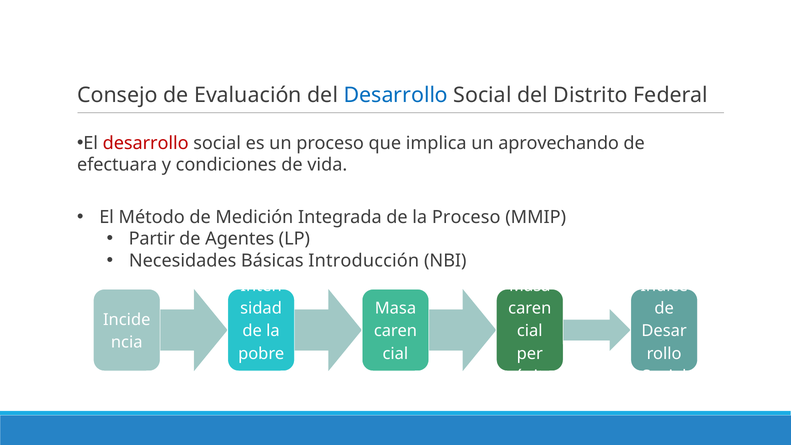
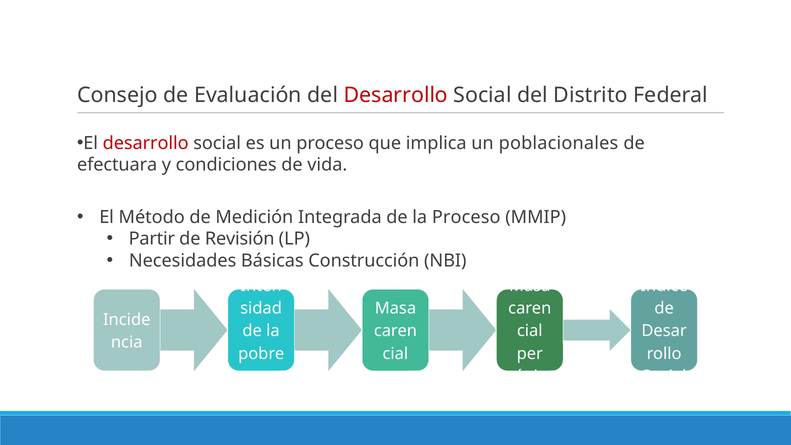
Desarrollo colour: blue -> red (396, 95)
aprovechando: aprovechando -> poblacionales (558, 143)
Agentes: Agentes -> Revisión (240, 239)
Introducción: Introducción -> Construcción (364, 261)
